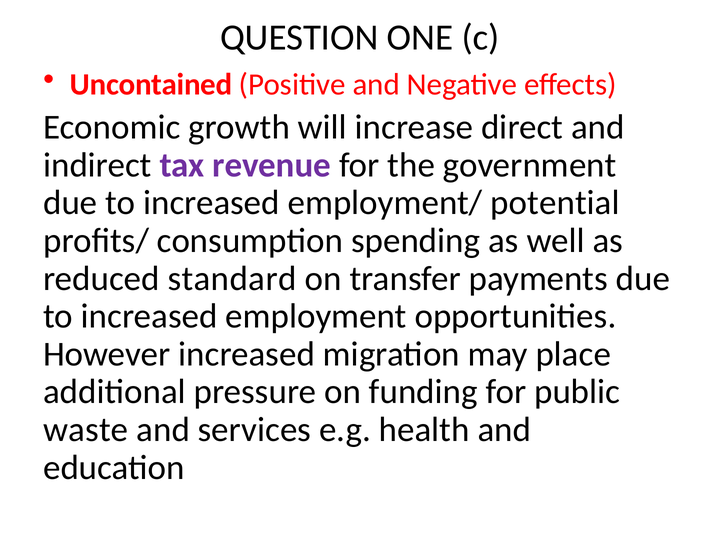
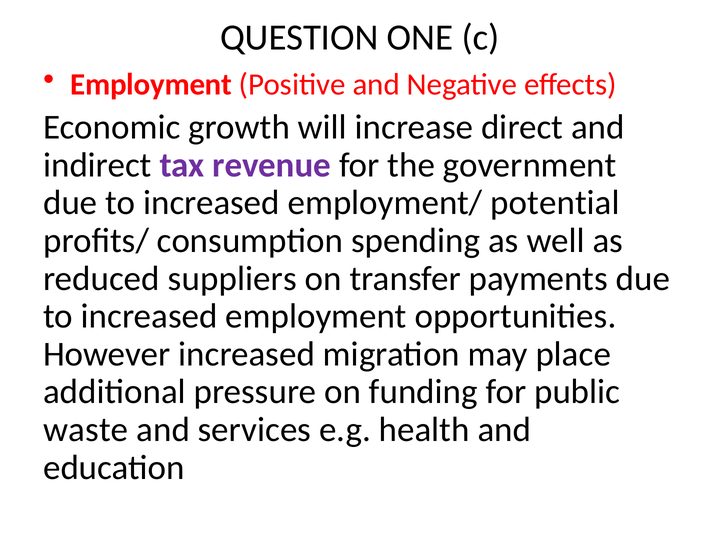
Uncontained: Uncontained -> Employment (151, 85)
standard: standard -> suppliers (232, 278)
